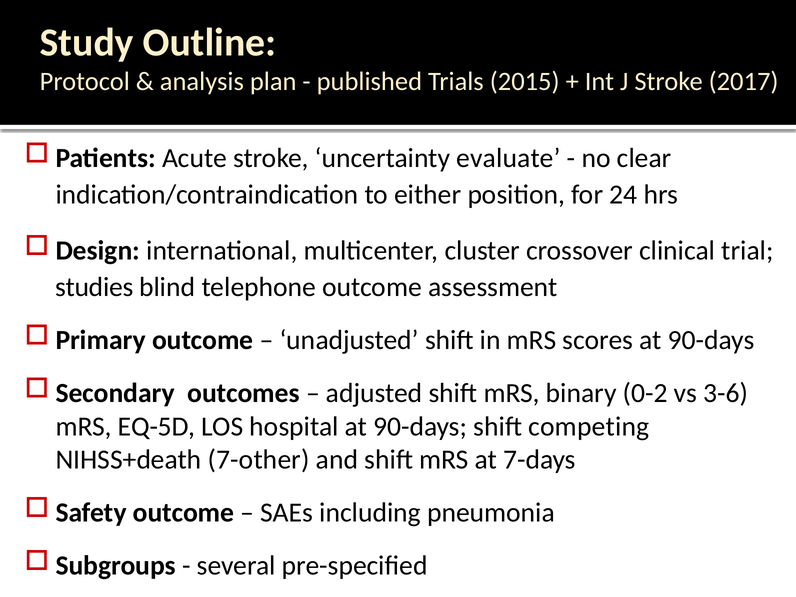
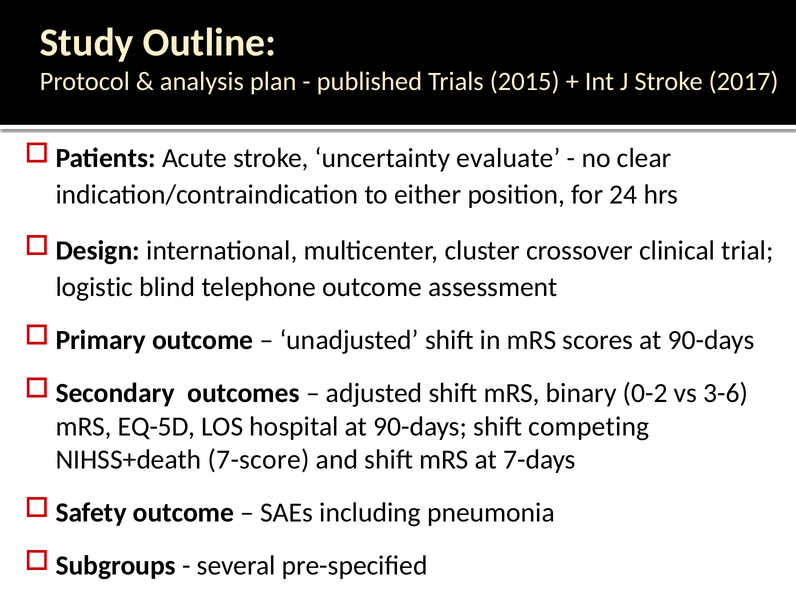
studies: studies -> logistic (94, 287)
7-other: 7-other -> 7-score (259, 460)
